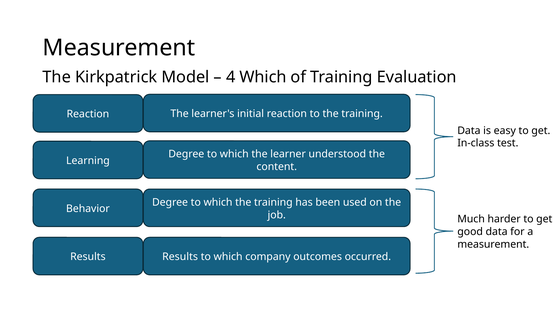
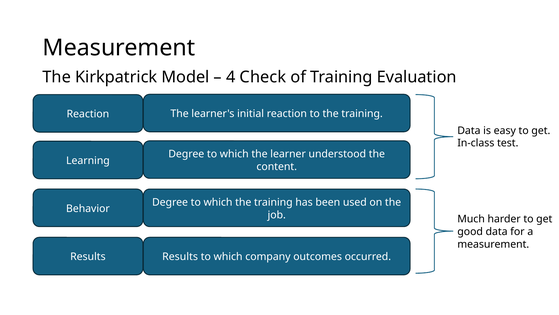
4 Which: Which -> Check (263, 77)
